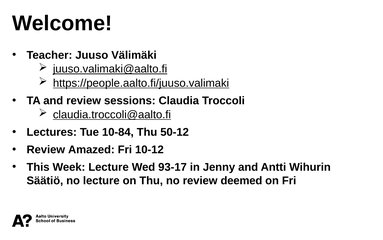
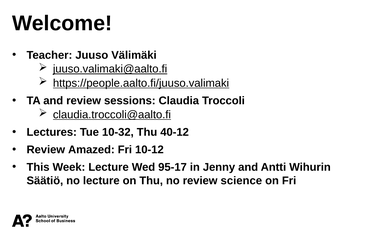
10-84: 10-84 -> 10-32 (118, 132)
50-12: 50-12 -> 40-12 (175, 132)
93-17: 93-17 -> 95-17 (173, 167)
deemed: deemed -> science (241, 180)
